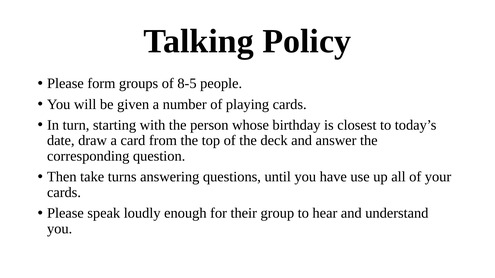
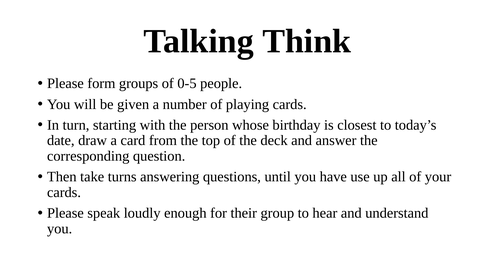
Policy: Policy -> Think (307, 42)
8-5: 8-5 -> 0-5 (187, 84)
